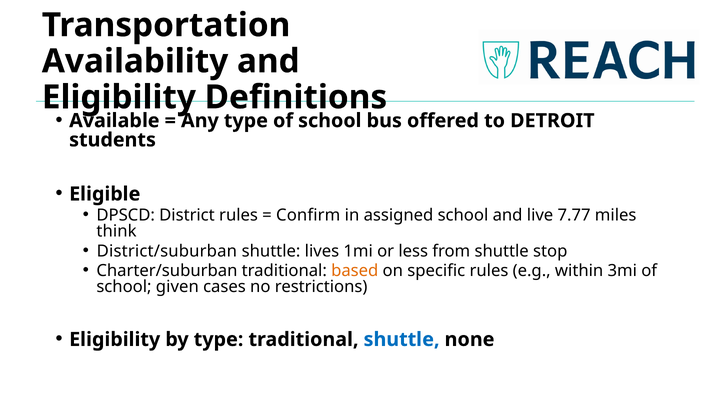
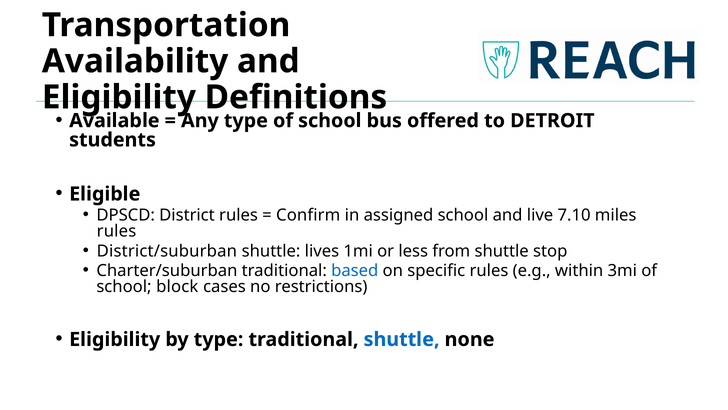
7.77: 7.77 -> 7.10 (574, 215)
think: think -> rules (116, 231)
based colour: orange -> blue (355, 270)
given: given -> block (177, 287)
